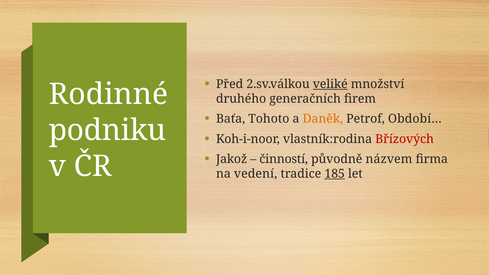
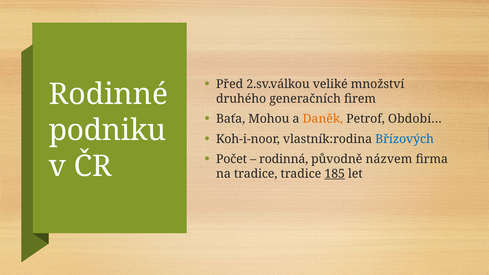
veliké underline: present -> none (330, 84)
Tohoto: Tohoto -> Mohou (269, 119)
Břízových colour: red -> blue (405, 139)
Jakož: Jakož -> Počet (232, 159)
činností: činností -> rodinná (284, 159)
na vedení: vedení -> tradice (256, 174)
